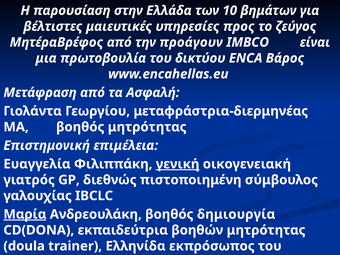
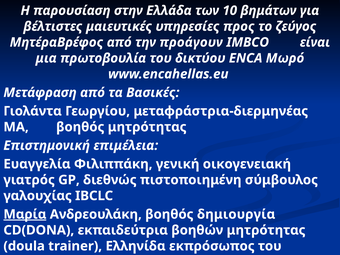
Βάρος: Βάρος -> Μωρό (285, 58)
Ασφαλή: Ασφαλή -> Βασικές (153, 93)
γενική underline: present -> none (178, 164)
